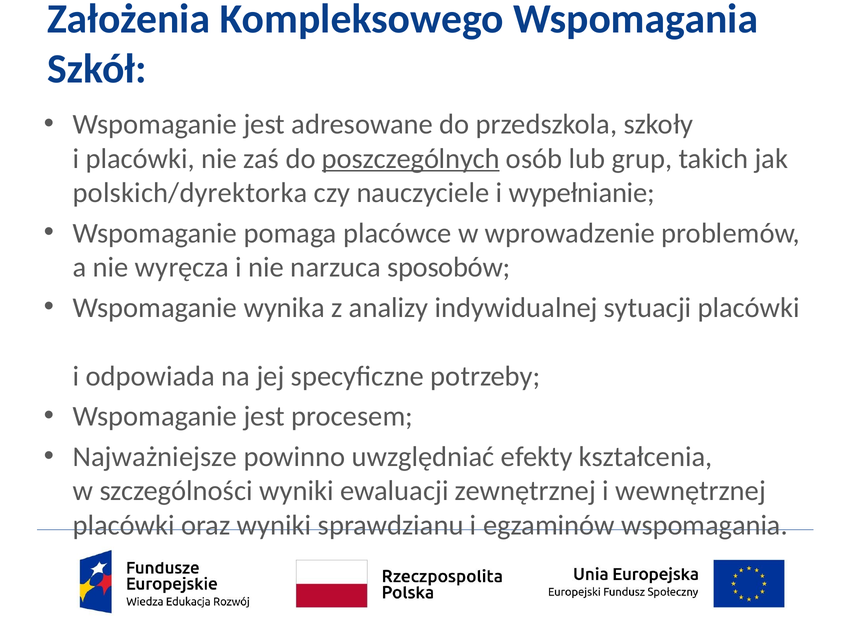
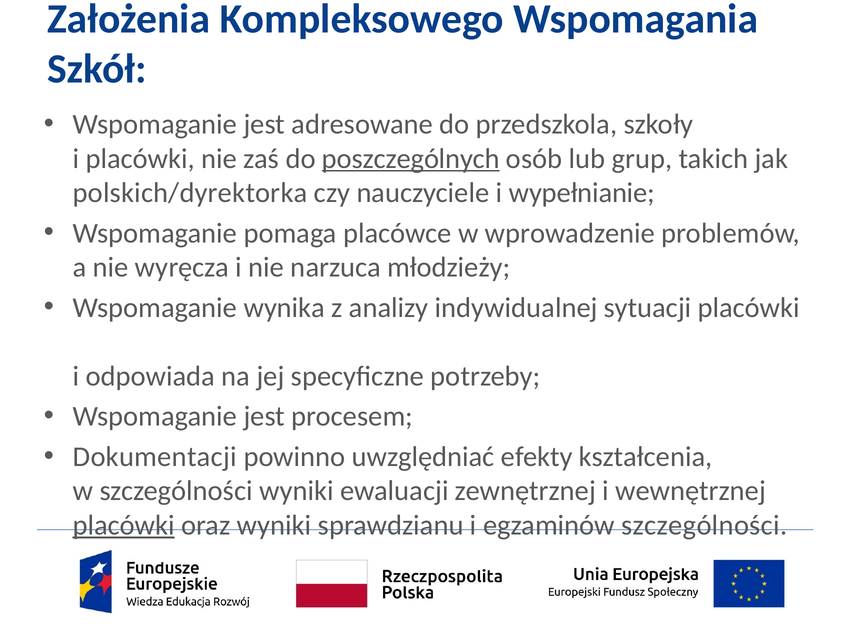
sposobów: sposobów -> młodzieży (449, 267)
Najważniejsze: Najważniejsze -> Dokumentacji (155, 457)
placówki underline: none -> present (124, 525)
egzaminów wspomagania: wspomagania -> szczególności (704, 525)
